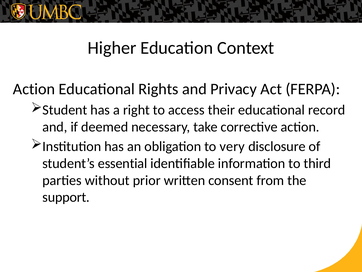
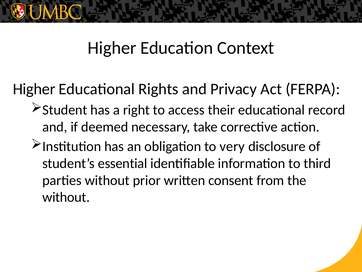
Action: Action -> Higher (34, 89)
support: support -> without (66, 197)
